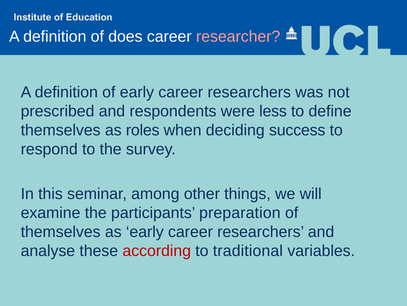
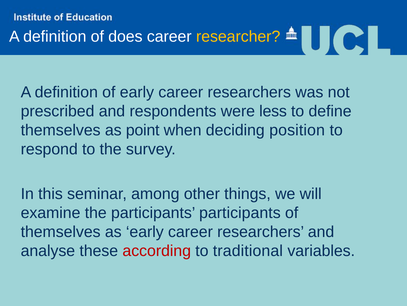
researcher colour: pink -> yellow (238, 36)
roles: roles -> point (143, 130)
success: success -> position (297, 130)
participants preparation: preparation -> participants (240, 212)
